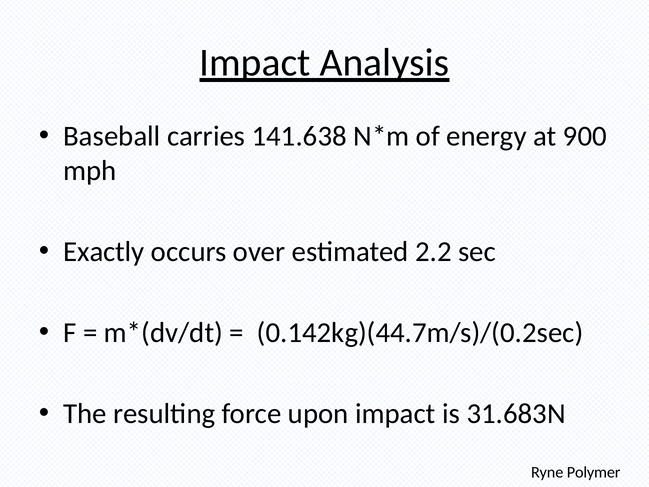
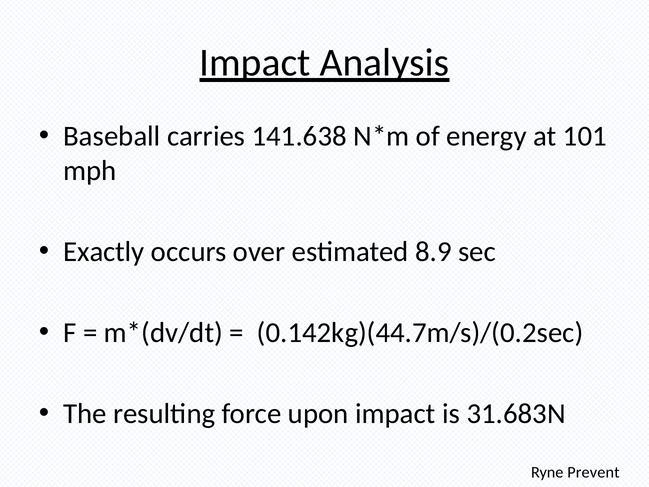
900: 900 -> 101 (585, 136)
2.2: 2.2 -> 8.9 (433, 252)
Polymer: Polymer -> Prevent (593, 472)
